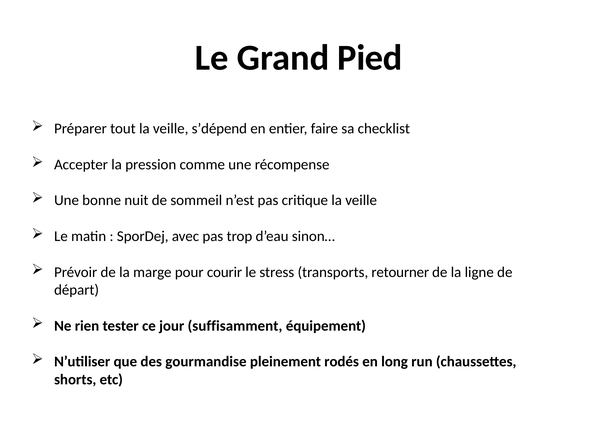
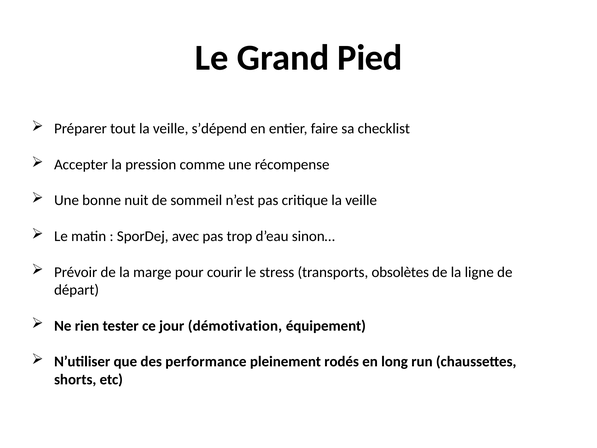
retourner: retourner -> obsolètes (400, 272)
suffisamment: suffisamment -> démotivation (235, 326)
gourmandise: gourmandise -> performance (206, 361)
